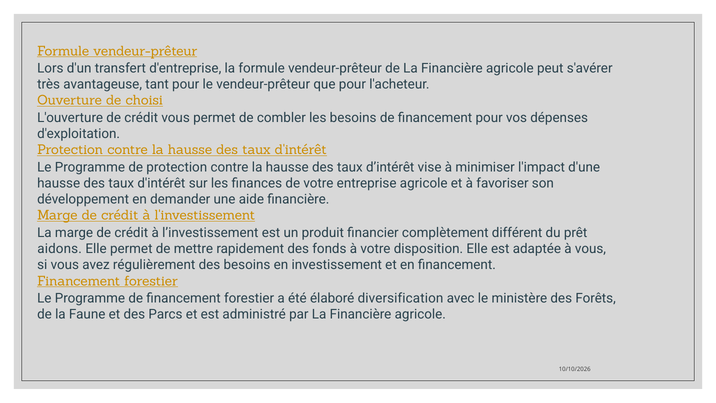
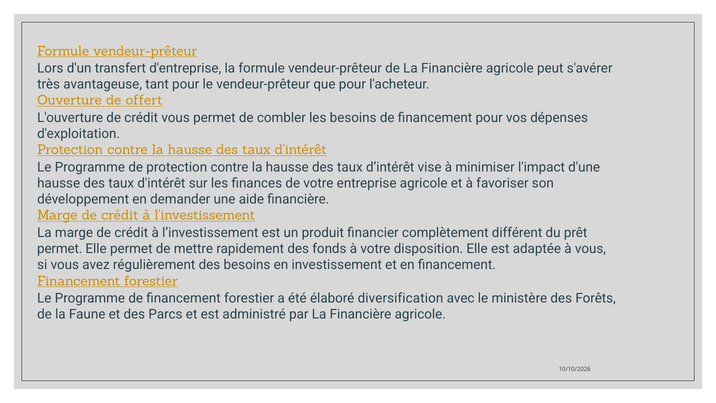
choisi: choisi -> offert (144, 100)
aidons: aidons -> permet (60, 249)
